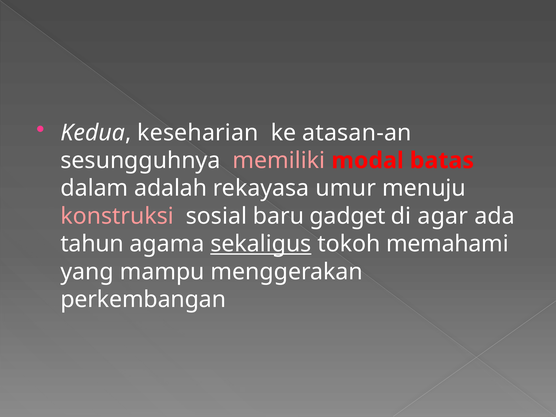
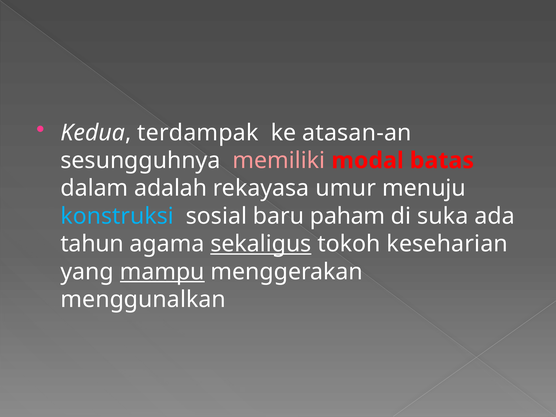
keseharian: keseharian -> terdampak (198, 133)
konstruksi colour: pink -> light blue (117, 216)
gadget: gadget -> paham (348, 216)
agar: agar -> suka (443, 216)
memahami: memahami -> keseharian (447, 244)
mampu underline: none -> present (162, 272)
perkembangan: perkembangan -> menggunalkan (143, 300)
